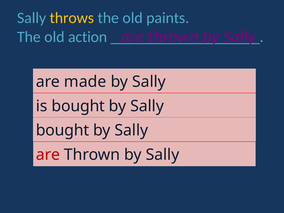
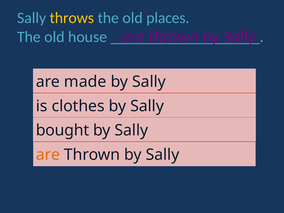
paints: paints -> places (168, 18)
action: action -> house (88, 37)
is bought: bought -> clothes (78, 106)
are colour: red -> orange (48, 155)
